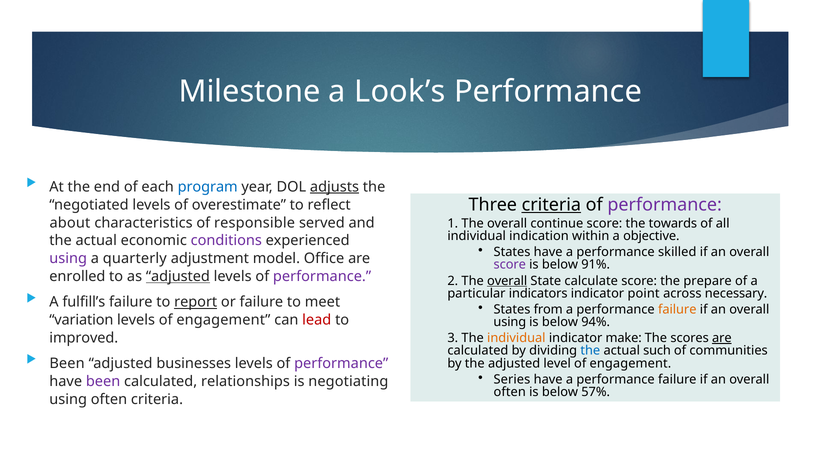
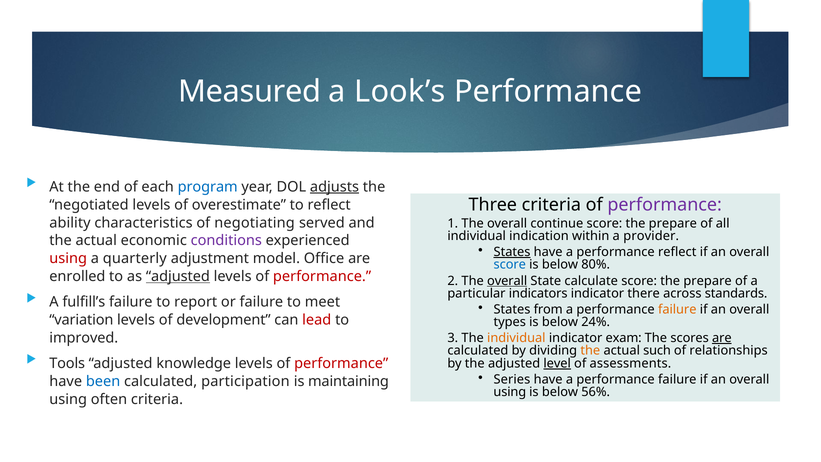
Milestone: Milestone -> Measured (250, 92)
criteria underline: present -> none (551, 205)
about: about -> ability (70, 223)
responsible: responsible -> negotiating (255, 223)
towards: towards -> prepare (673, 223)
objective: objective -> provider (651, 236)
States underline: none -> present (512, 252)
performance skilled: skilled -> reflect (677, 252)
using colour: purple -> red (68, 258)
score colour: purple -> blue (510, 265)
91%: 91% -> 80% (596, 265)
performance colour: purple -> red (322, 276)
point: point -> there (644, 293)
necessary: necessary -> standards (736, 293)
report underline: present -> none (196, 302)
levels of engagement: engagement -> development (224, 320)
using: using -> types (510, 322)
94%: 94% -> 24% (596, 322)
make: make -> exam (624, 338)
the colour: blue -> orange (590, 351)
communities: communities -> relationships (729, 351)
Been: Been -> Tools (67, 363)
businesses: businesses -> knowledge (194, 363)
performance colour: purple -> red (341, 363)
level underline: none -> present (557, 363)
engagement: engagement -> assessments (630, 363)
been colour: purple -> blue (103, 381)
relationships: relationships -> participation (245, 381)
negotiating: negotiating -> maintaining (348, 381)
often: often -> using (510, 392)
57%: 57% -> 56% (596, 392)
